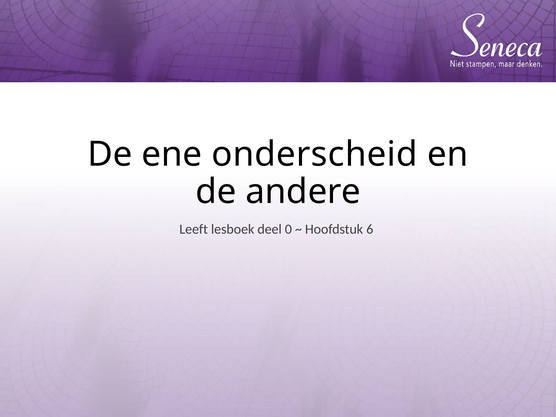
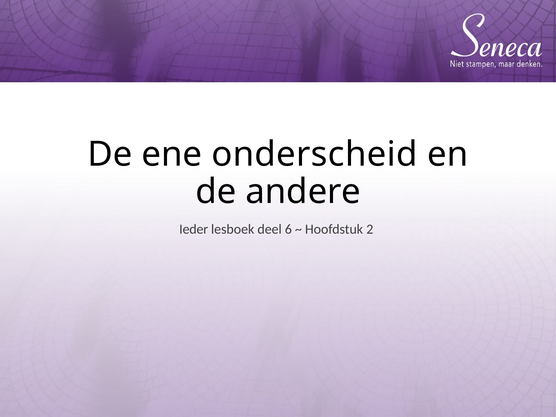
Leeft: Leeft -> Ieder (194, 229)
0: 0 -> 6 (288, 229)
6: 6 -> 2 (370, 229)
